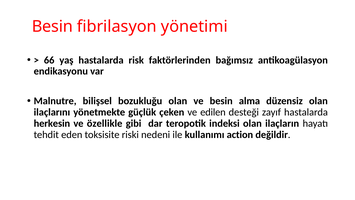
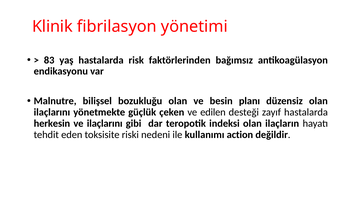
Besin: Besin -> Klinik (52, 26)
66: 66 -> 83 (49, 60)
alma: alma -> planı (249, 101)
ve özellikle: özellikle -> ilaçlarını (105, 123)
